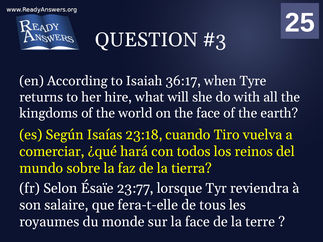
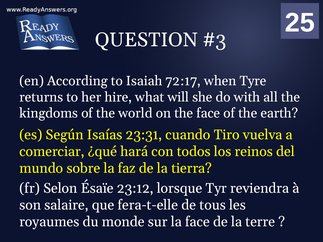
36:17: 36:17 -> 72:17 (183, 81)
23:18: 23:18 -> 23:31 (144, 135)
23:77: 23:77 -> 23:12 (135, 189)
